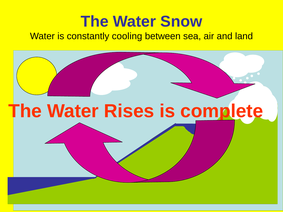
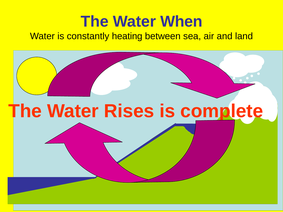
Snow: Snow -> When (181, 22)
cooling: cooling -> heating (127, 36)
